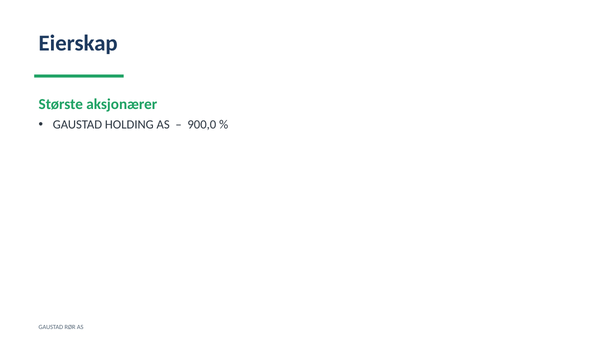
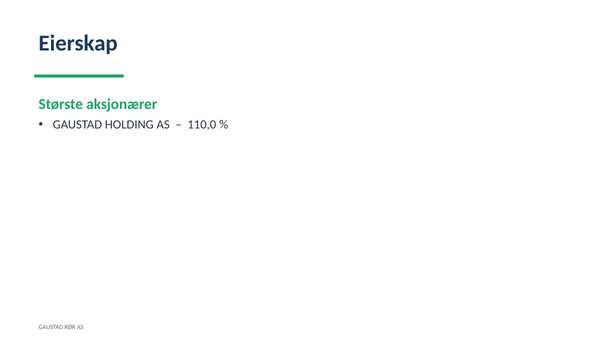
900,0: 900,0 -> 110,0 (202, 125)
